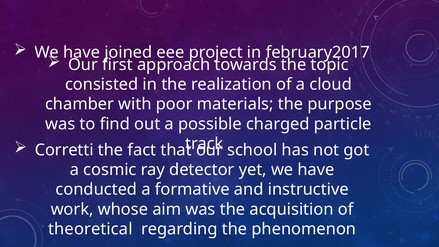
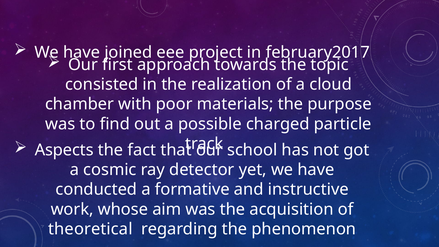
Corretti: Corretti -> Aspects (64, 150)
